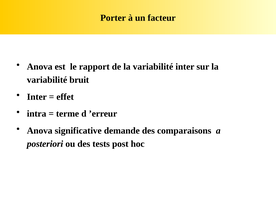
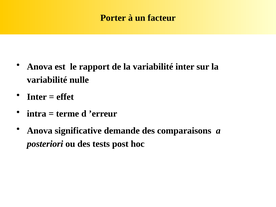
bruit: bruit -> nulle (79, 80)
